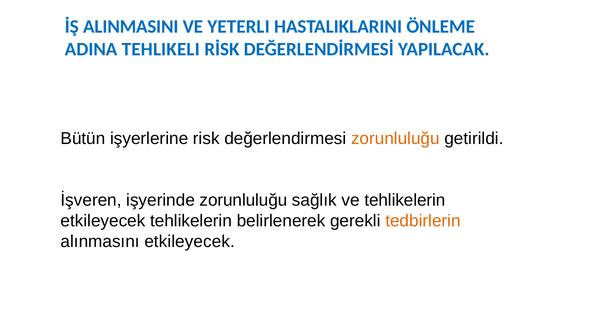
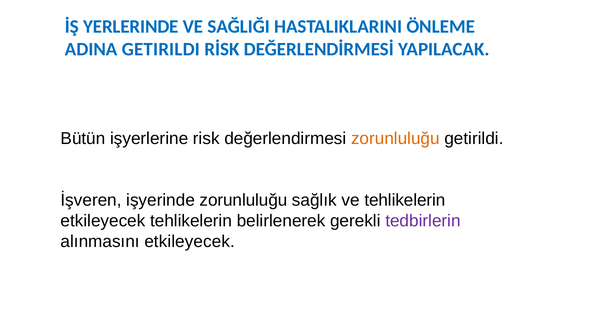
ALINMASINI: ALINMASINI -> YERLERINDE (131, 26)
YETERLI: YETERLI -> SAĞLIĞI (239, 26)
ADINA TEHLIKELI: TEHLIKELI -> GETIRILDI (161, 49)
tedbirlerin colour: orange -> purple (423, 221)
